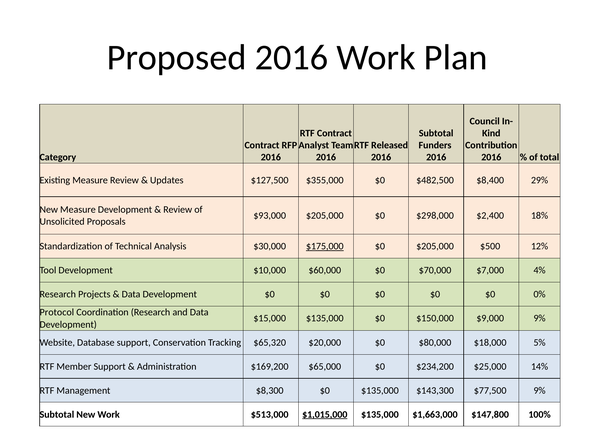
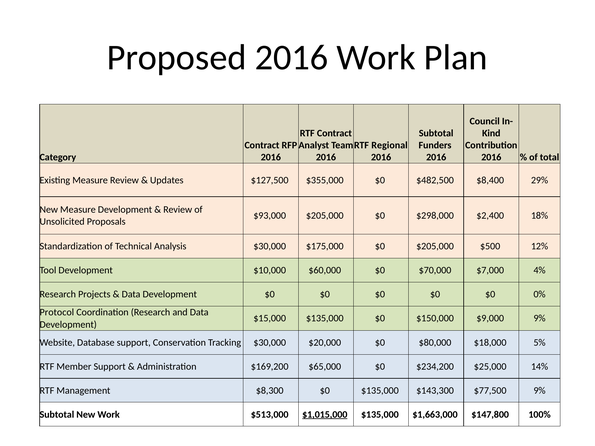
Released: Released -> Regional (390, 145)
$175,000 underline: present -> none (325, 247)
Tracking $65,320: $65,320 -> $30,000 (270, 343)
